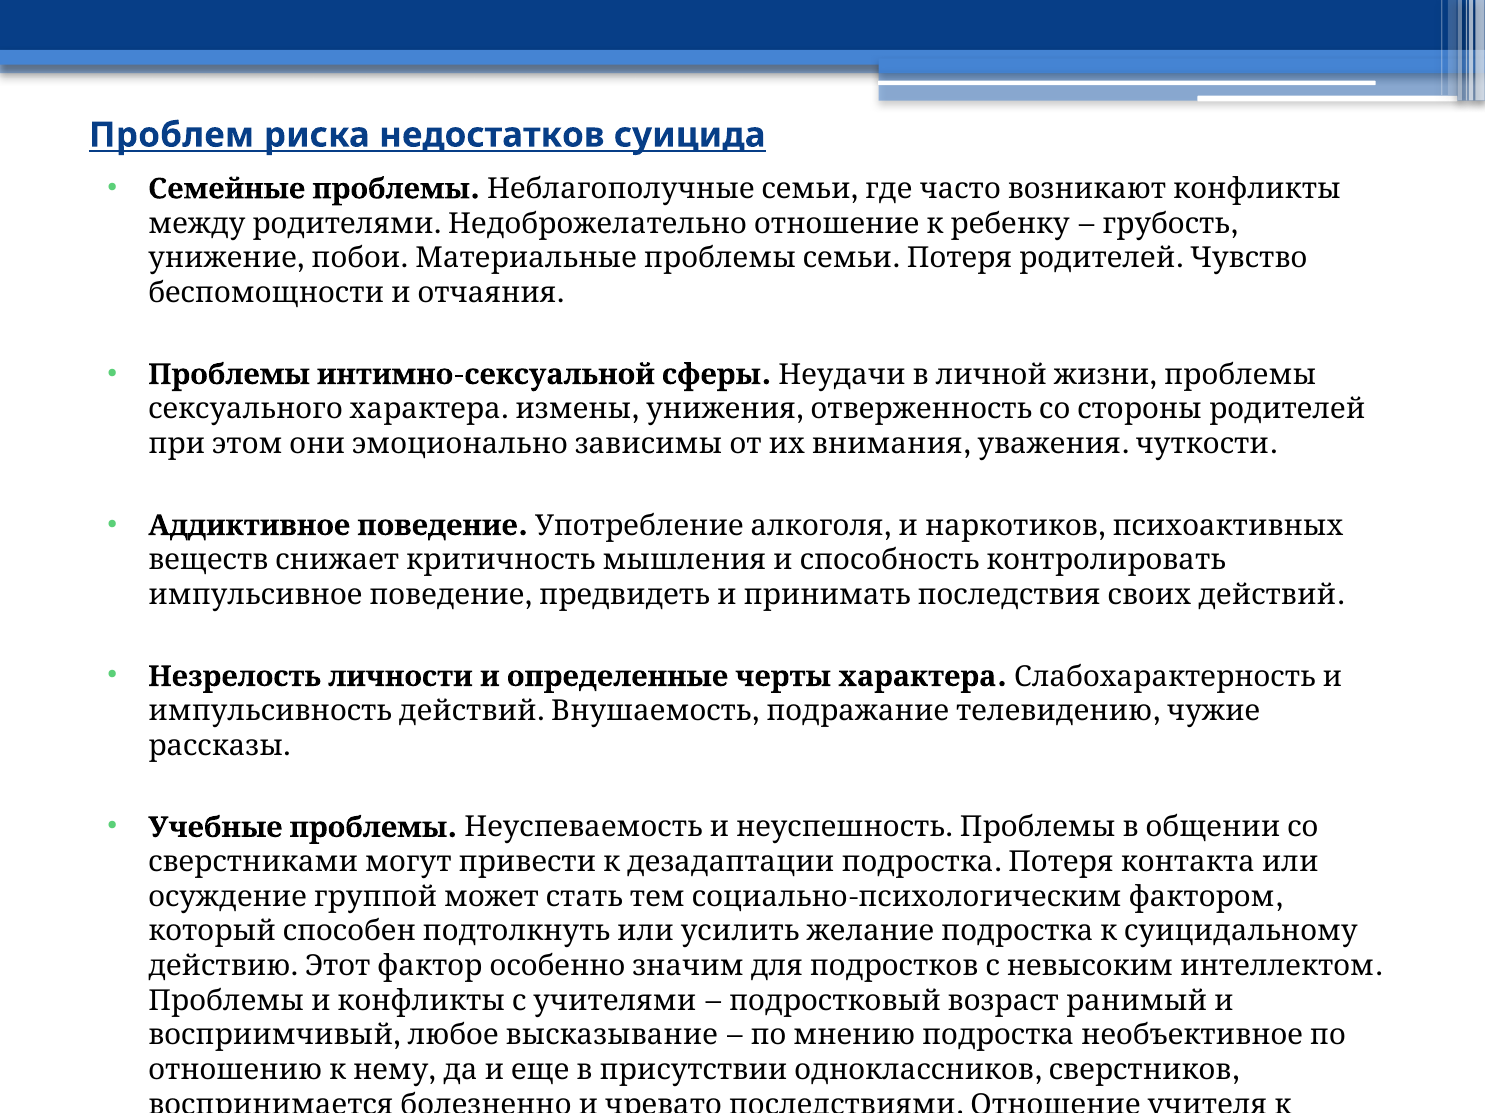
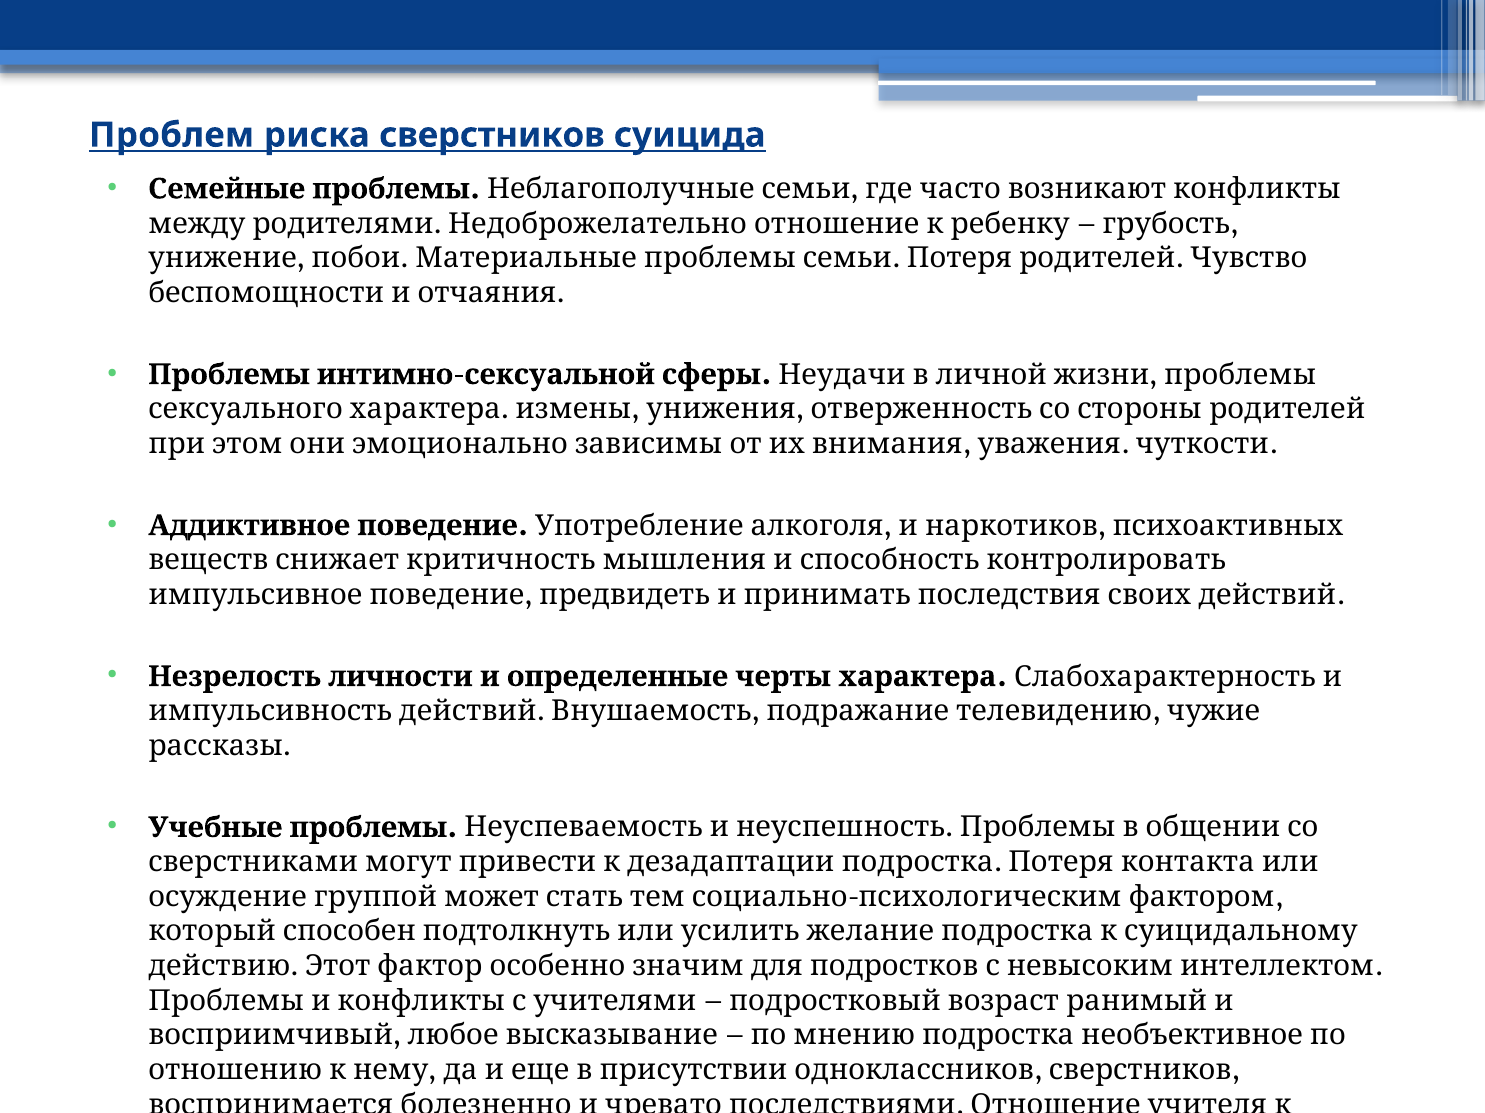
риска недостатков: недостатков -> сверстников (492, 135)
